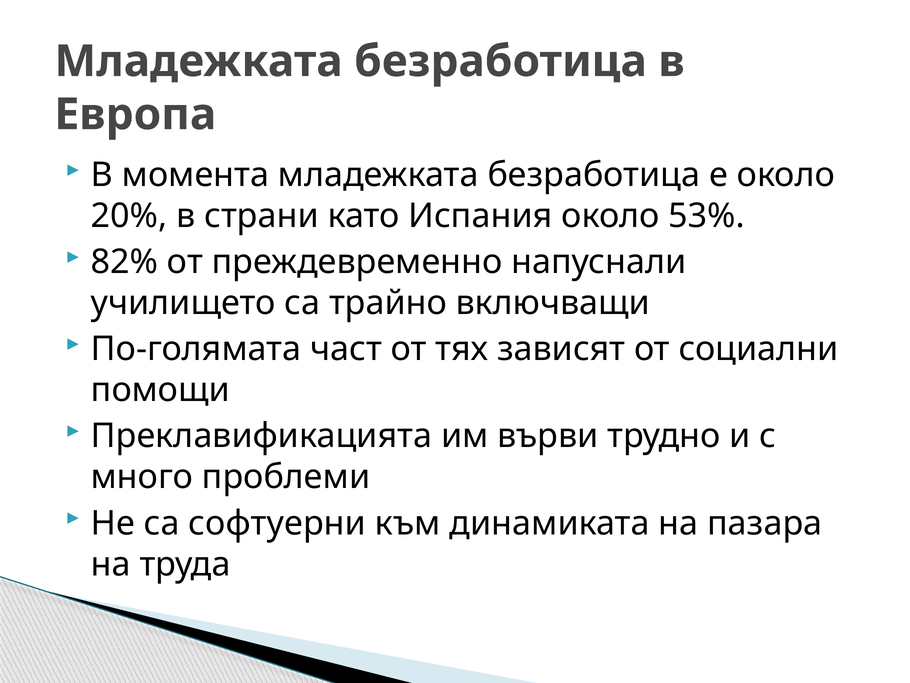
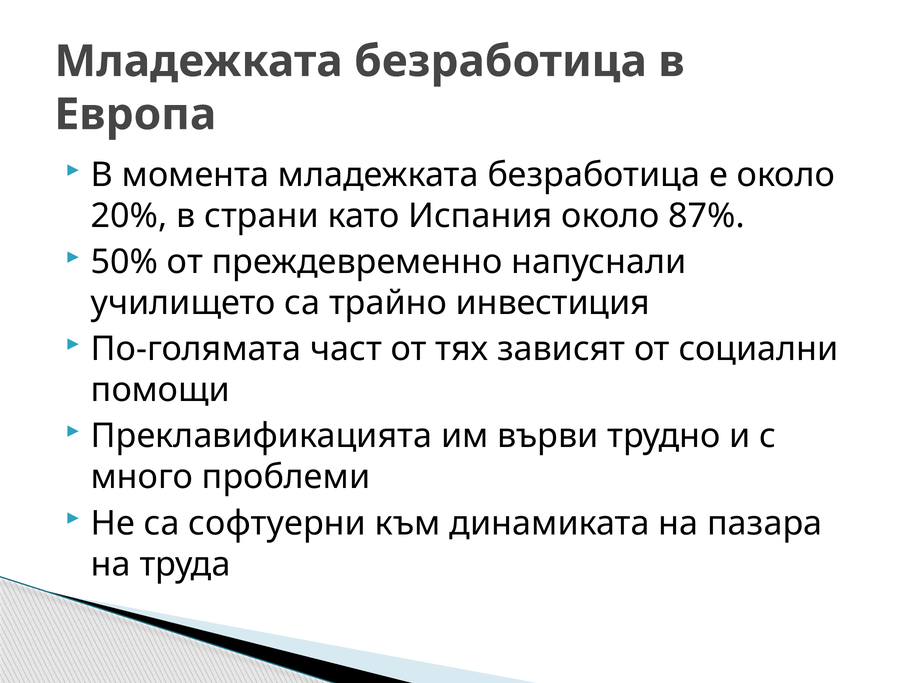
53%: 53% -> 87% (707, 216)
82%: 82% -> 50% (125, 262)
включващи: включващи -> инвестиция (553, 303)
